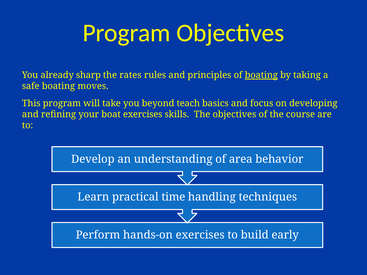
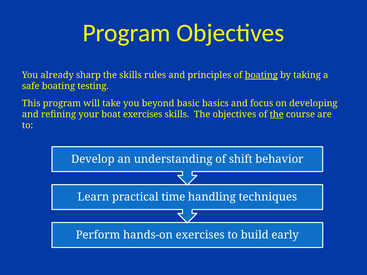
the rates: rates -> skills (130, 75)
moves: moves -> testing (93, 86)
teach: teach -> basic (188, 103)
the underline: none -> present (277, 114)
area: area -> shift (241, 159)
